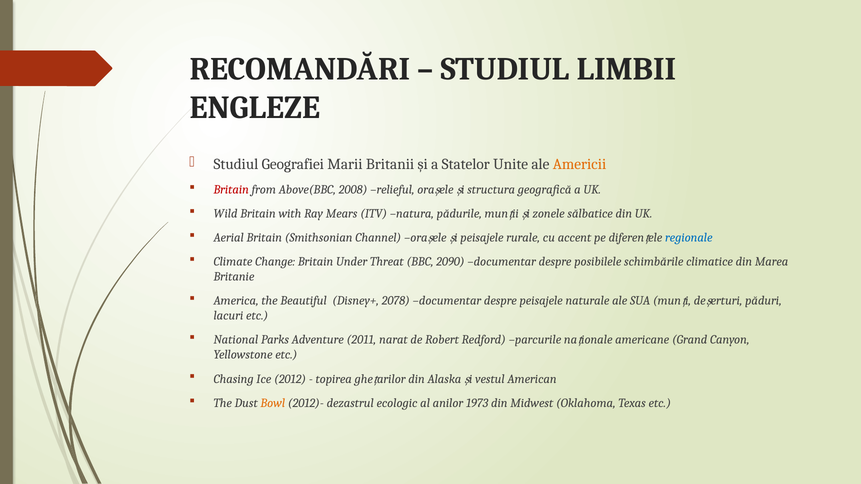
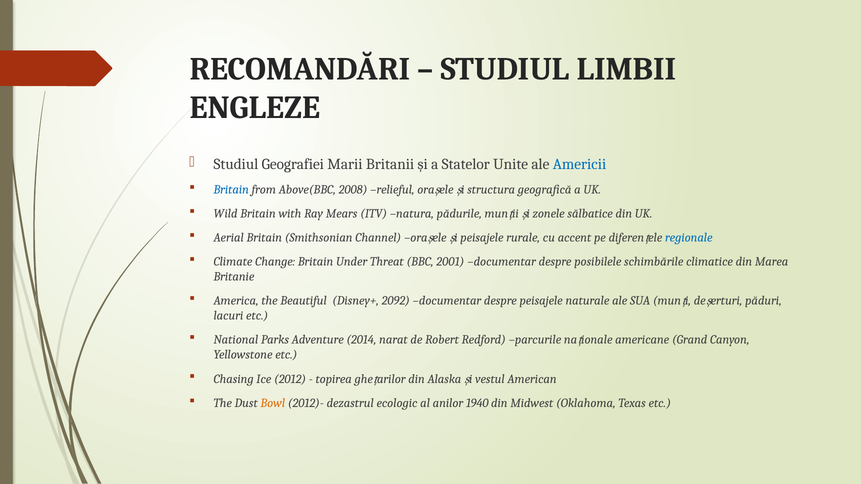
Americii colour: orange -> blue (580, 164)
Britain colour: red -> blue (231, 190)
2090: 2090 -> 2001 (450, 262)
2078: 2078 -> 2092 (396, 301)
2011: 2011 -> 2014 (361, 340)
1973: 1973 -> 1940 (477, 403)
